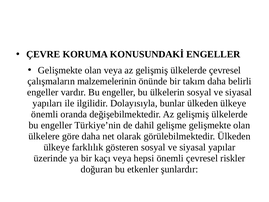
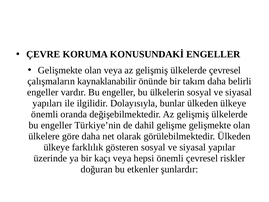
malzemelerinin: malzemelerinin -> kaynaklanabilir (107, 81)
